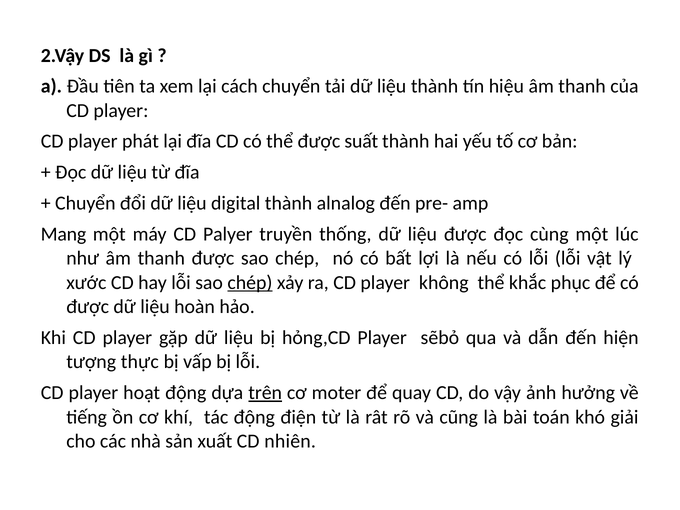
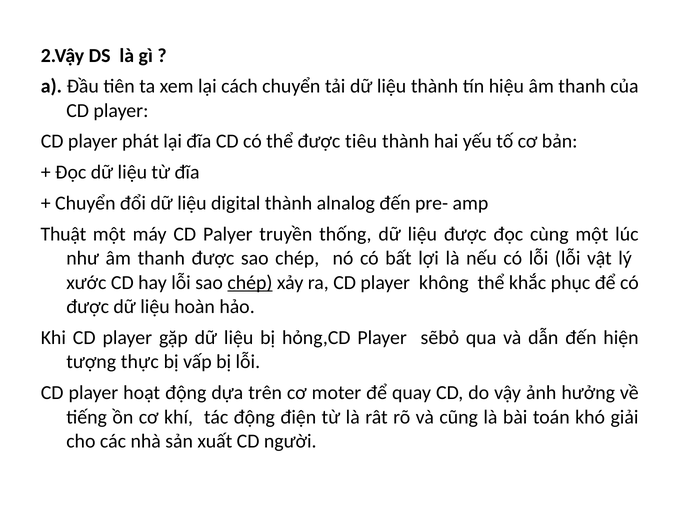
suất: suất -> tiêu (361, 141)
Mang: Mang -> Thuật (63, 234)
trên underline: present -> none (265, 393)
nhiên: nhiên -> người (290, 441)
